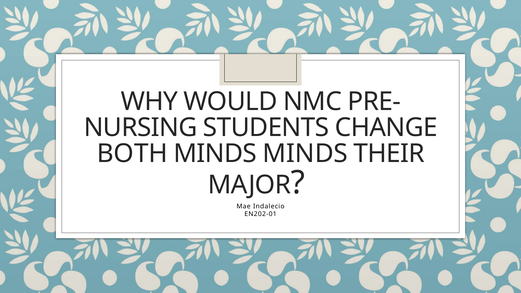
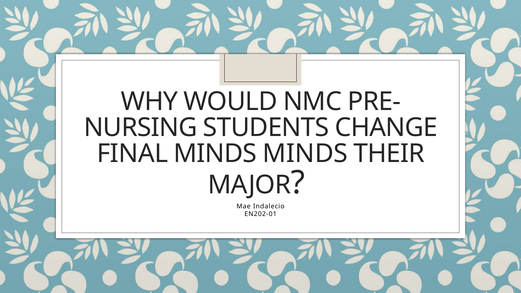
BOTH: BOTH -> FINAL (132, 154)
